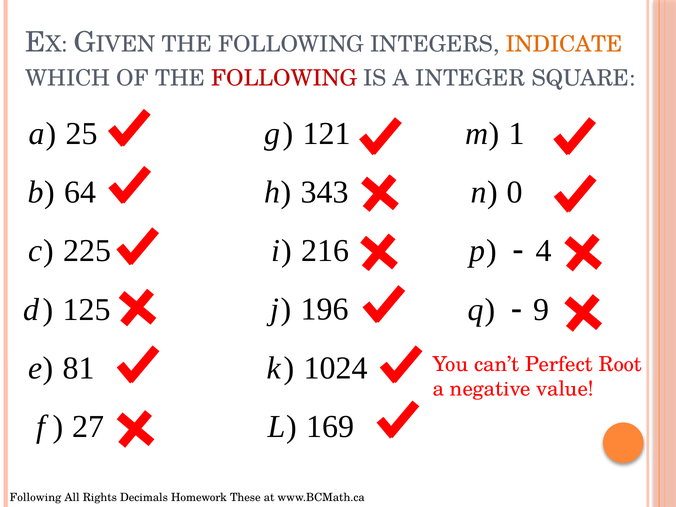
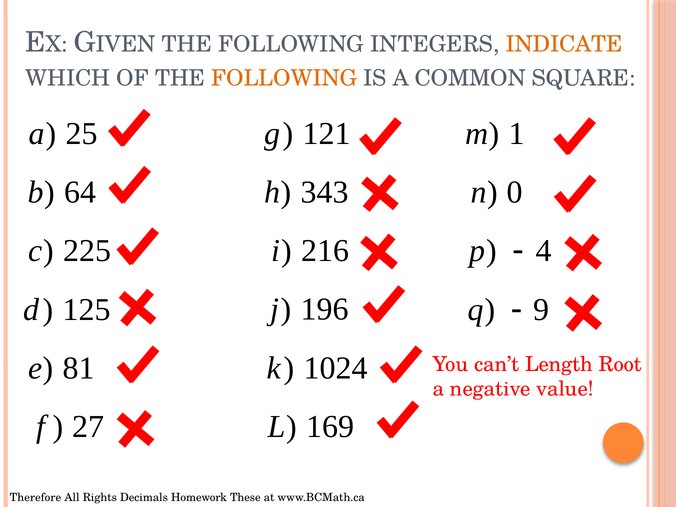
FOLLOWING colour: red -> orange (284, 78)
INTEGER: INTEGER -> COMMON (470, 78)
Perfect: Perfect -> Length (559, 364)
Following: Following -> Therefore (35, 497)
